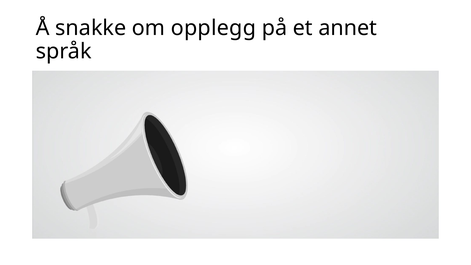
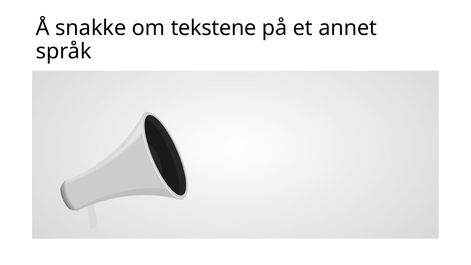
opplegg: opplegg -> tekstene (214, 28)
